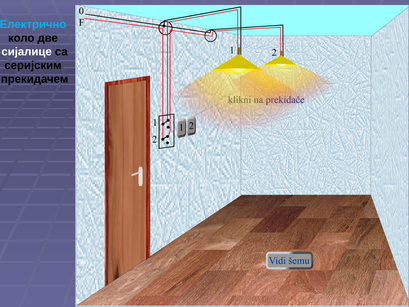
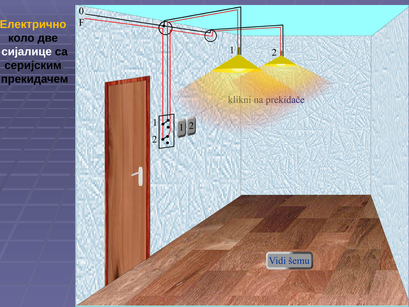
Електрично colour: light blue -> yellow (33, 25)
